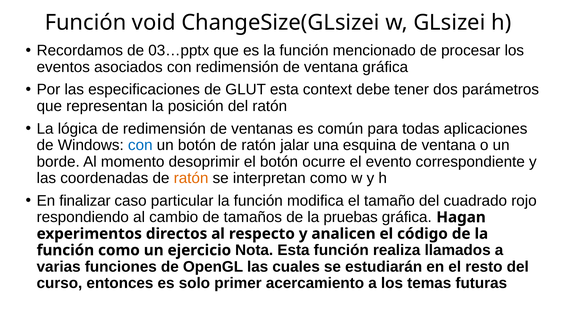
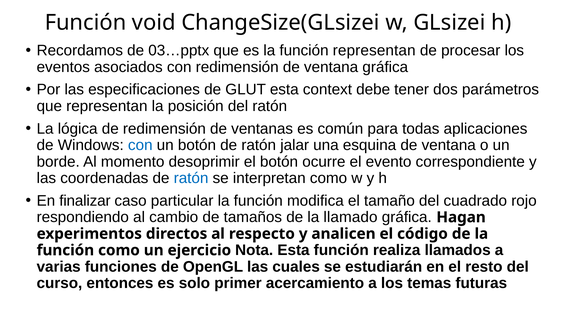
función mencionado: mencionado -> representan (374, 50)
ratón colour: orange -> blue (191, 178)
pruebas: pruebas -> llamado (350, 217)
